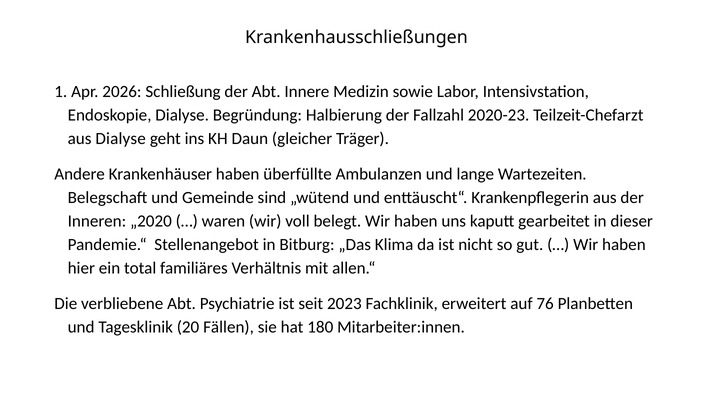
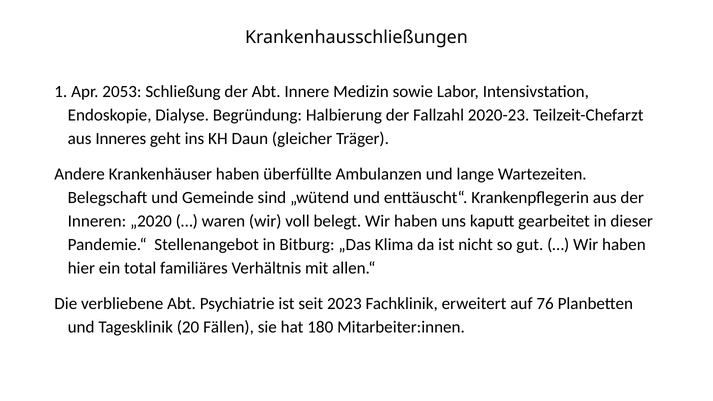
2026: 2026 -> 2053 (122, 92)
aus Dialyse: Dialyse -> Inneres (121, 139)
